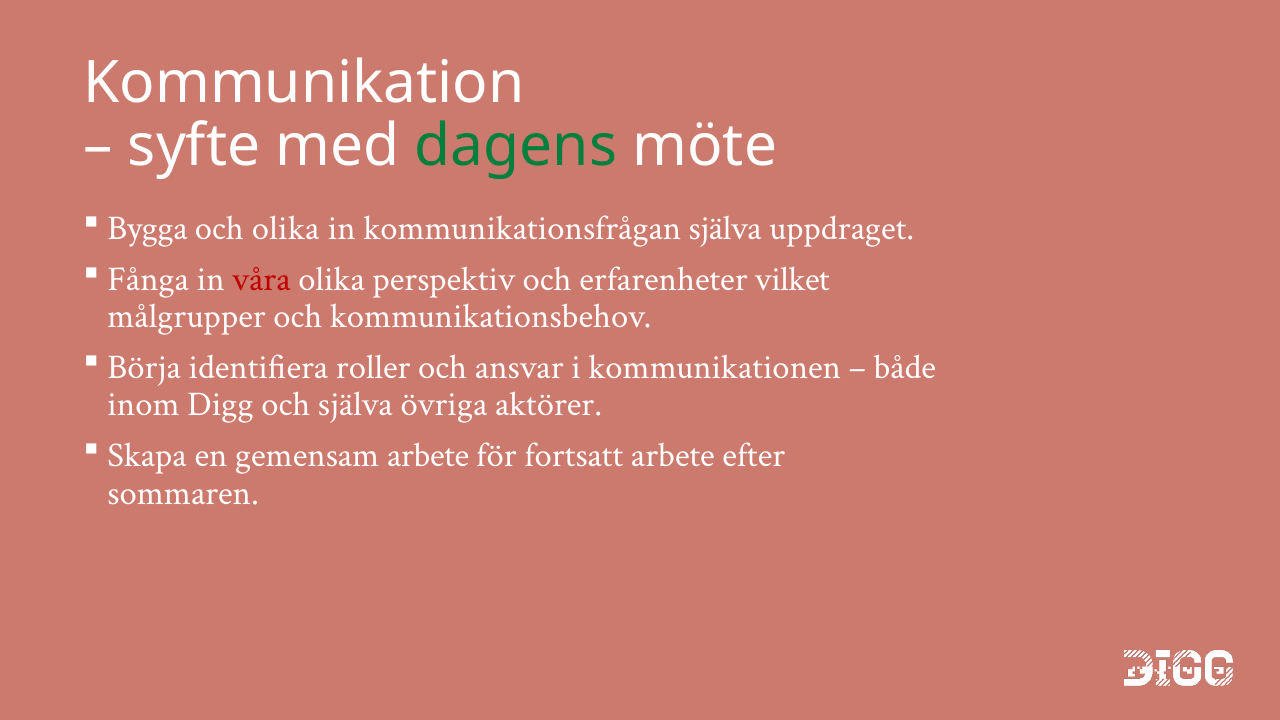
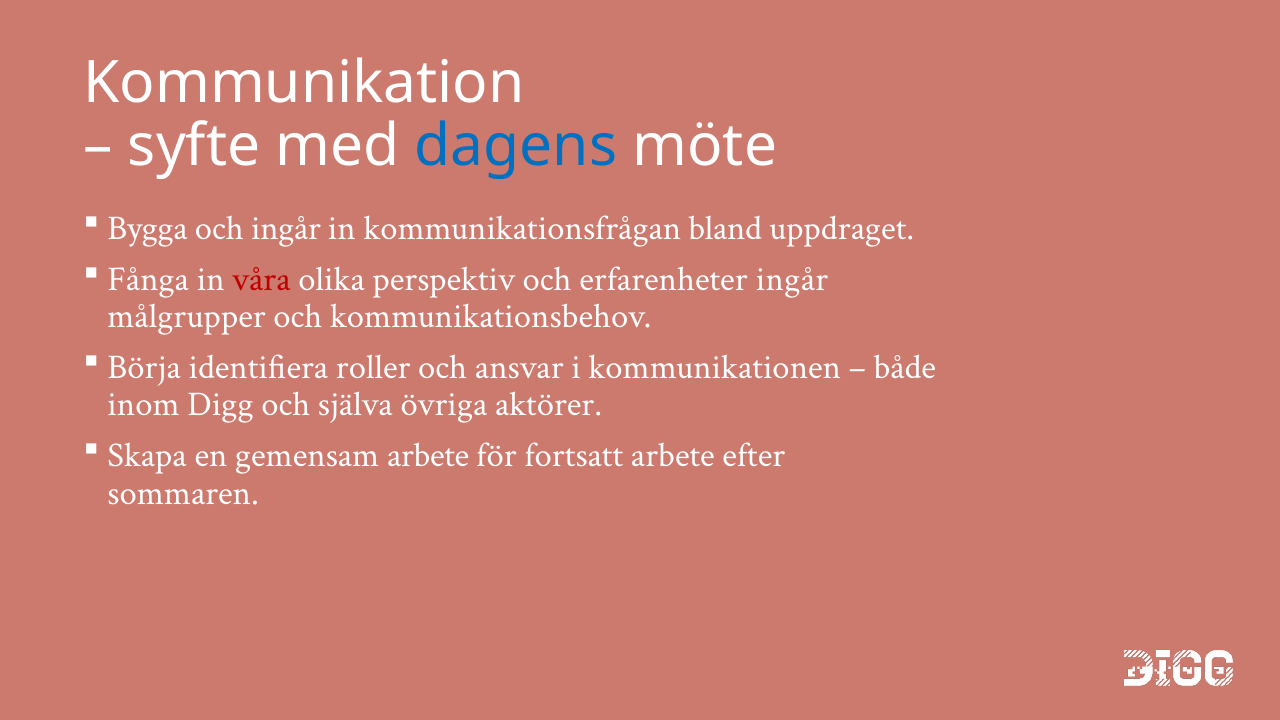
dagens colour: green -> blue (516, 146)
och olika: olika -> ingår (286, 228)
kommunikationsfrågan själva: själva -> bland (725, 228)
erfarenheter vilket: vilket -> ingår (792, 279)
